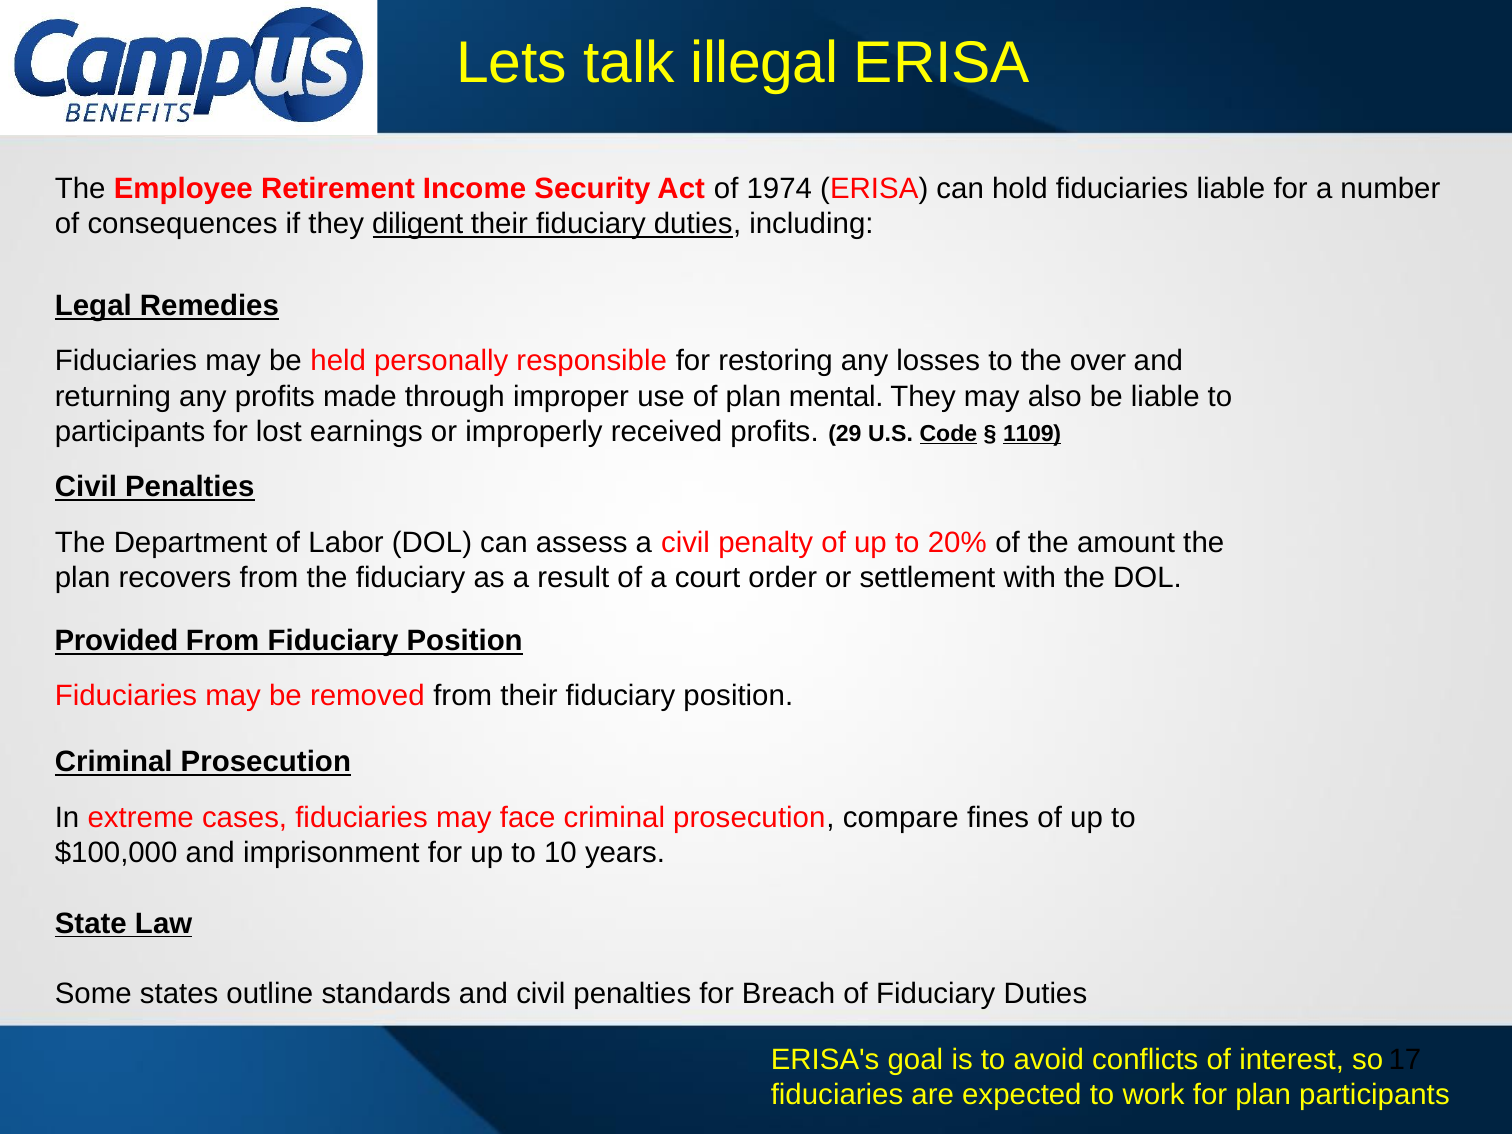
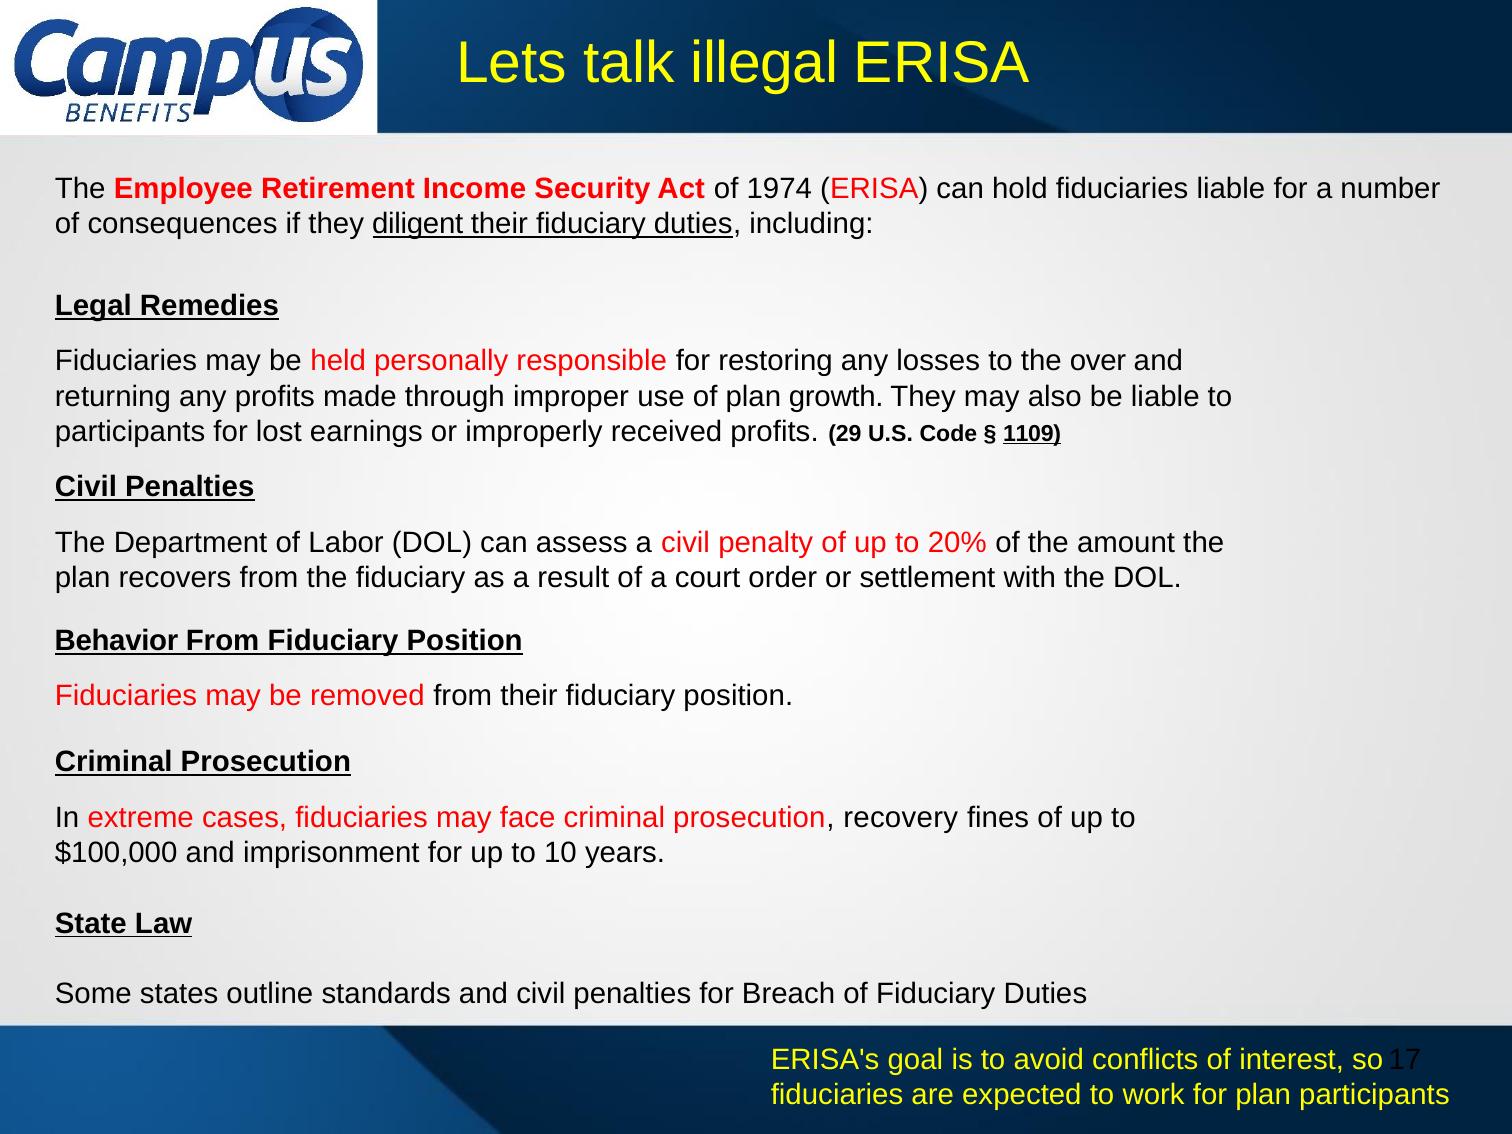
mental: mental -> growth (836, 396)
Code underline: present -> none (948, 434)
Provided: Provided -> Behavior (116, 641)
compare: compare -> recovery (901, 818)
